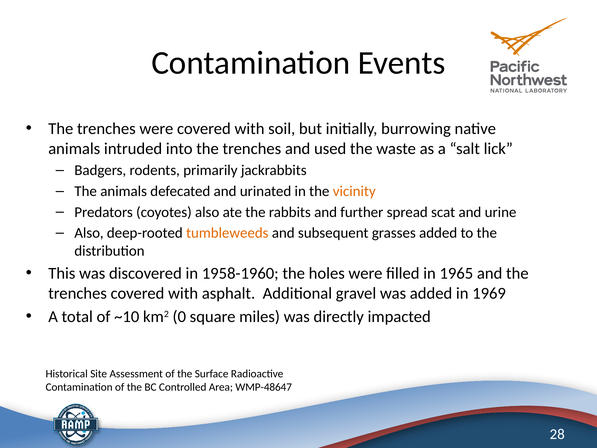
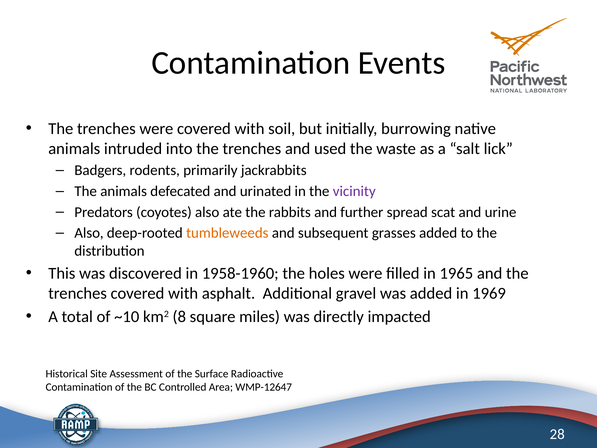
vicinity colour: orange -> purple (354, 191)
0: 0 -> 8 (179, 316)
WMP-48647: WMP-48647 -> WMP-12647 (264, 387)
